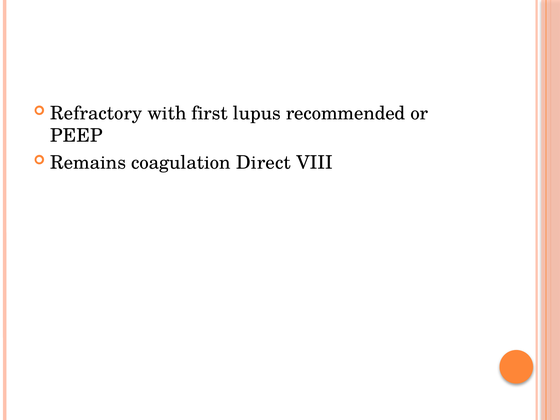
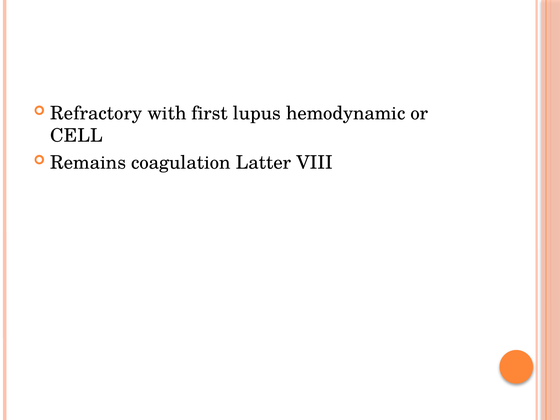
recommended: recommended -> hemodynamic (346, 113)
PEEP: PEEP -> CELL (76, 136)
Direct: Direct -> Latter (264, 163)
